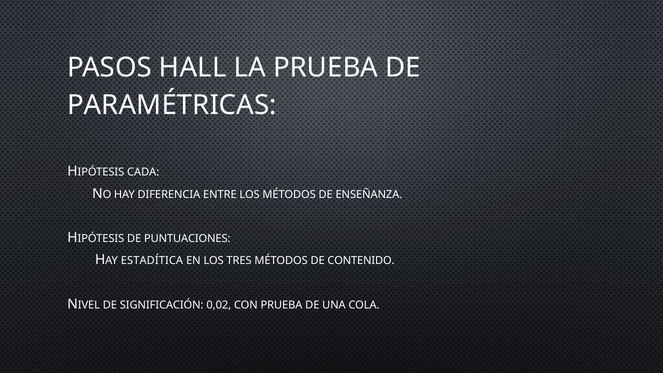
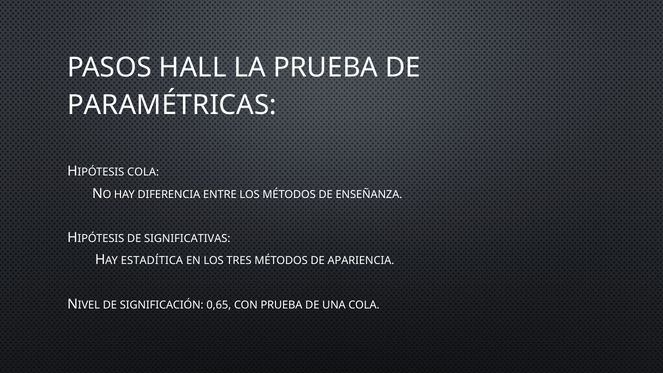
CADA: CADA -> COLA (143, 172)
PUNTUACIONES: PUNTUACIONES -> SIGNIFICATIVAS (187, 239)
CONTENIDO: CONTENIDO -> APARIENCIA (361, 261)
0,02: 0,02 -> 0,65 (219, 305)
